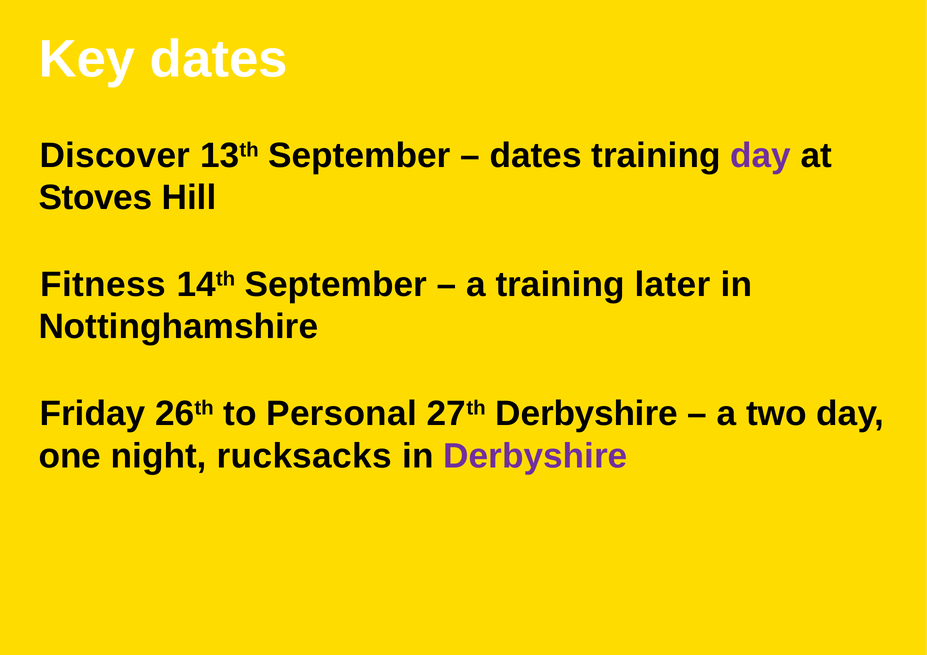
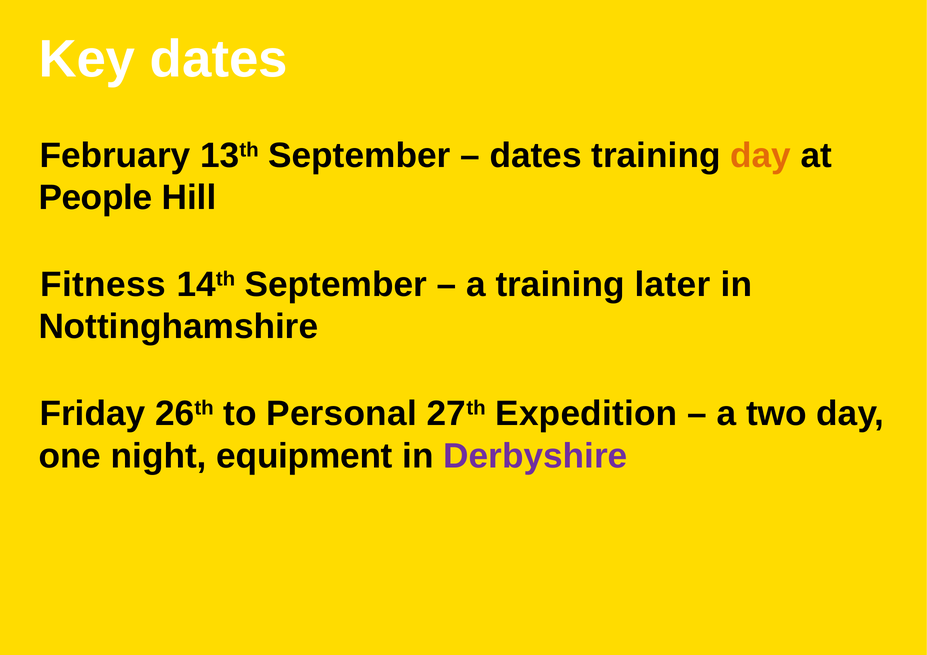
Discover: Discover -> February (115, 156)
day colour: purple -> orange (761, 156)
Stoves: Stoves -> People (95, 198)
27th Derbyshire: Derbyshire -> Expedition (586, 414)
rucksacks: rucksacks -> equipment (305, 456)
